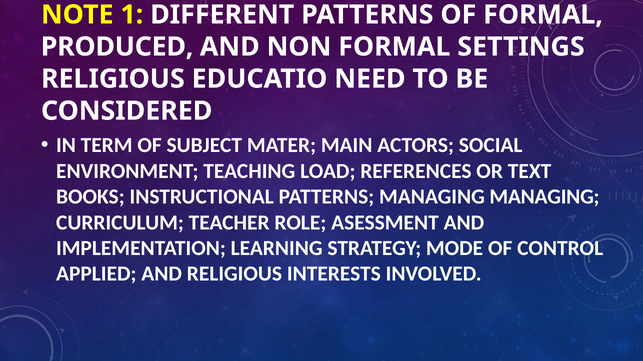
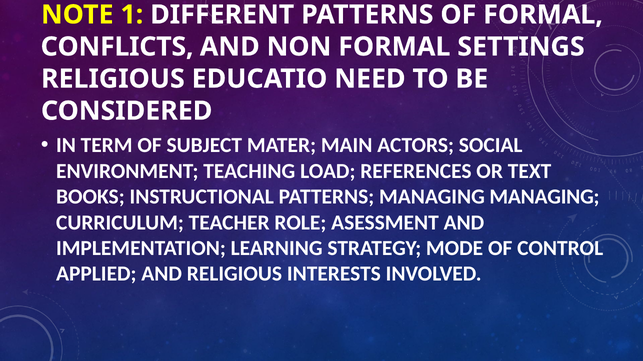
PRODUCED: PRODUCED -> CONFLICTS (117, 47)
